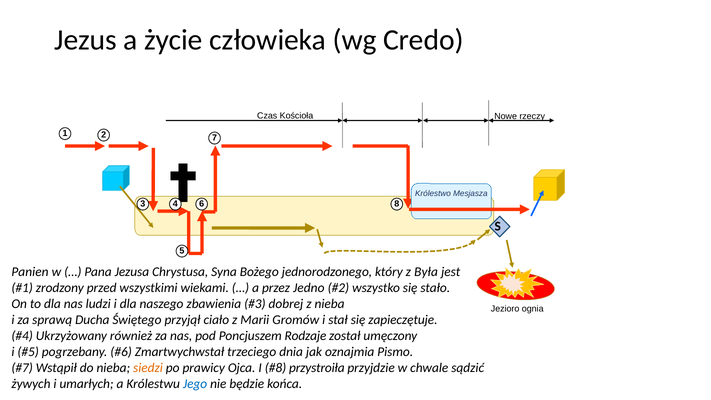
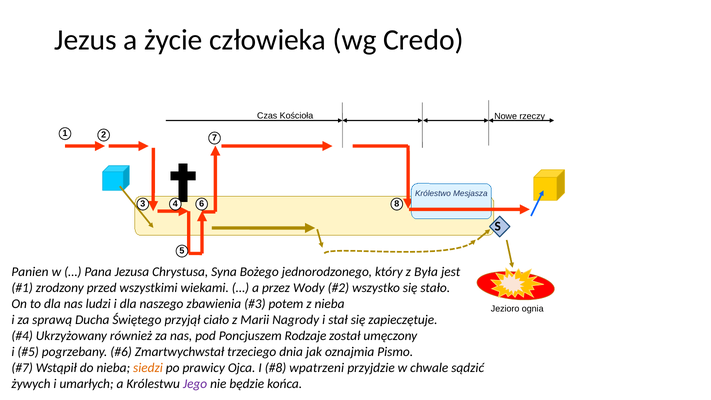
Jedno: Jedno -> Wody (309, 288)
dobrej: dobrej -> potem (286, 304)
Gromów: Gromów -> Nagrody (296, 320)
przystroiła: przystroiła -> wpatrzeni (317, 368)
Jego colour: blue -> purple (195, 384)
